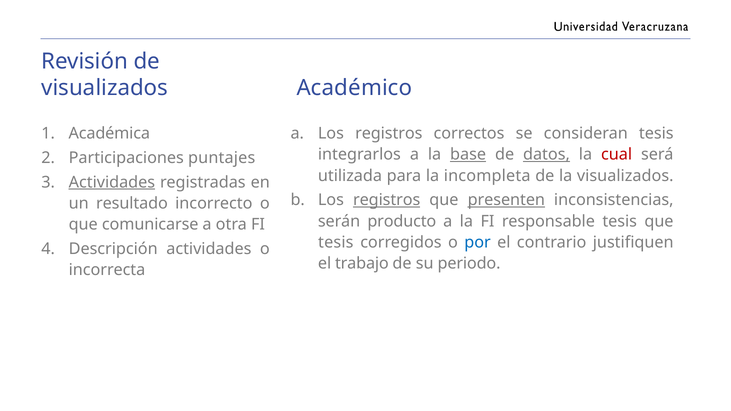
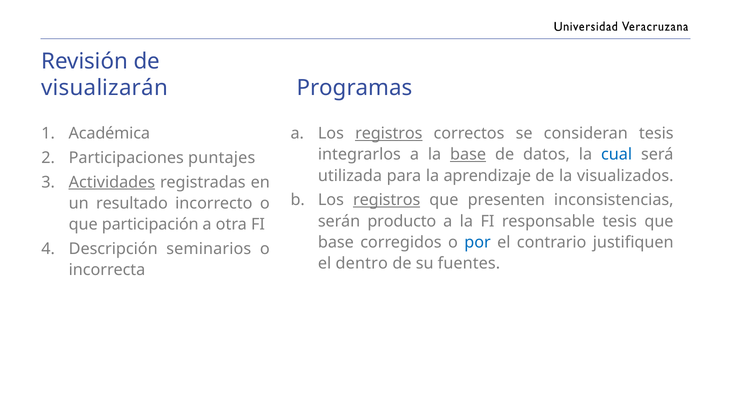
visualizados: visualizados -> visualizarán (105, 88)
Académico: Académico -> Programas (354, 88)
registros underline: none -> present (389, 134)
datos underline: present -> none (546, 155)
cual colour: red -> blue (617, 155)
incompleta: incompleta -> aprendizaje (487, 176)
presenten underline: present -> none (506, 200)
comunicarse: comunicarse -> participación (150, 225)
tesis: tesis -> base (336, 243)
Descripción actividades: actividades -> seminarios (209, 249)
trabajo: trabajo -> dentro (362, 264)
periodo: periodo -> fuentes (469, 264)
